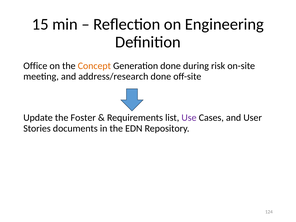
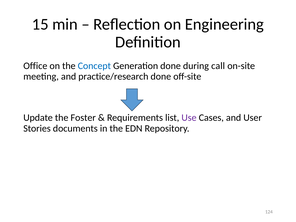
Concept colour: orange -> blue (94, 66)
risk: risk -> call (218, 66)
address/research: address/research -> practice/research (113, 76)
